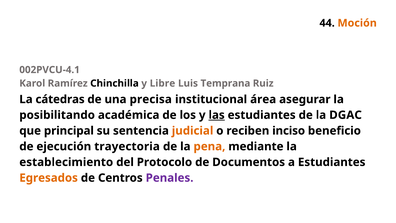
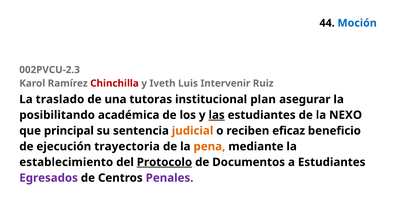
Moción colour: orange -> blue (357, 23)
002PVCU-4.1: 002PVCU-4.1 -> 002PVCU-2.3 (50, 70)
Chinchilla colour: black -> red (114, 83)
Libre: Libre -> Iveth (163, 83)
Temprana: Temprana -> Intervenir (225, 83)
cátedras: cátedras -> traslado (60, 99)
precisa: precisa -> tutoras (151, 99)
área: área -> plan (263, 99)
DGAC: DGAC -> NEXO (346, 115)
inciso: inciso -> eficaz (289, 131)
Protocolo underline: none -> present (164, 162)
Egresados colour: orange -> purple (49, 178)
